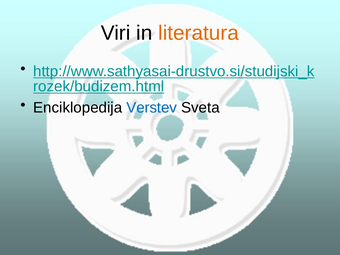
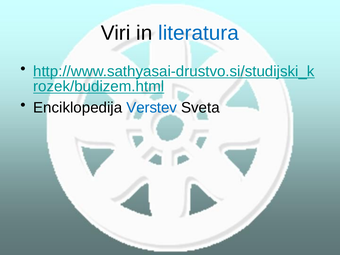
literatura colour: orange -> blue (199, 33)
